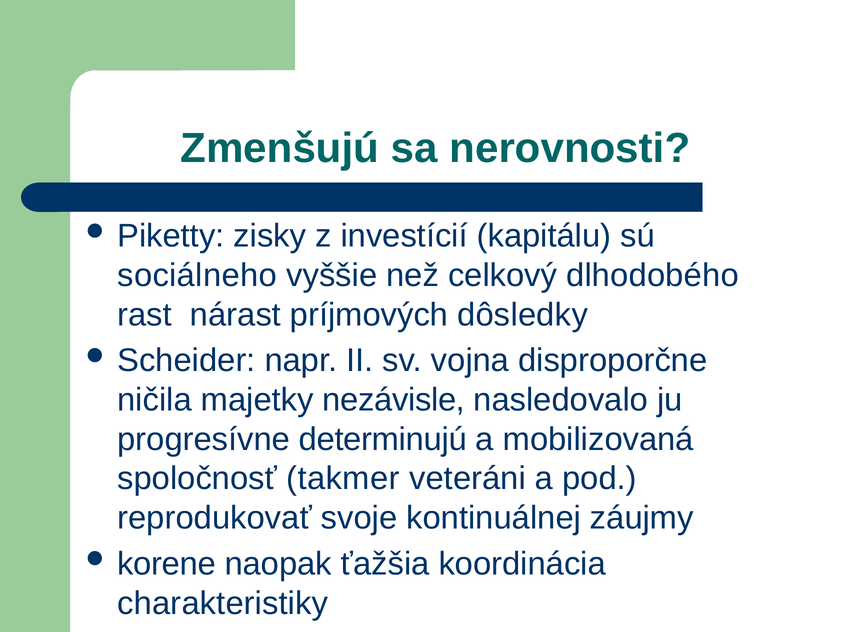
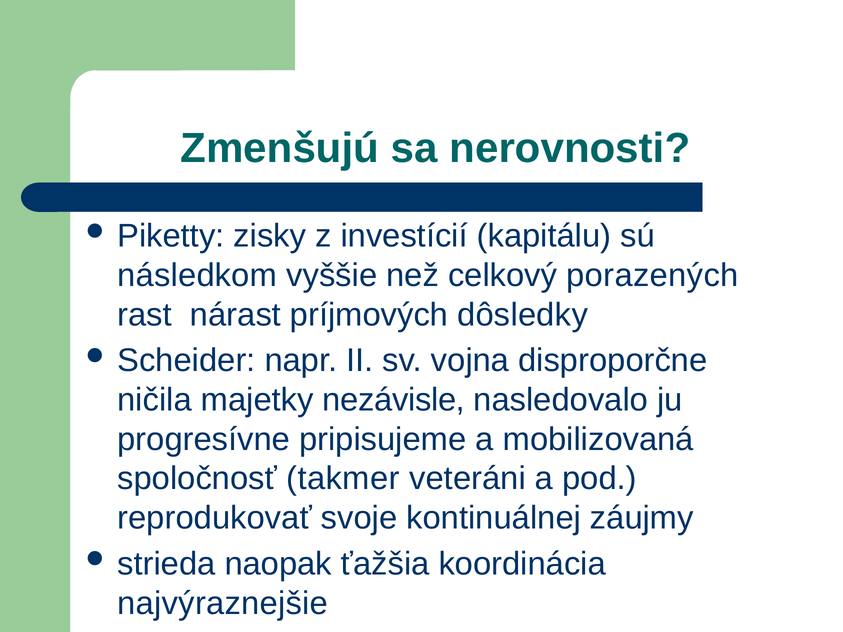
sociálneho: sociálneho -> následkom (197, 275)
dlhodobého: dlhodobého -> porazených (652, 275)
determinujú: determinujú -> pripisujeme (383, 439)
korene: korene -> strieda (166, 564)
charakteristiky: charakteristiky -> najvýraznejšie (223, 604)
